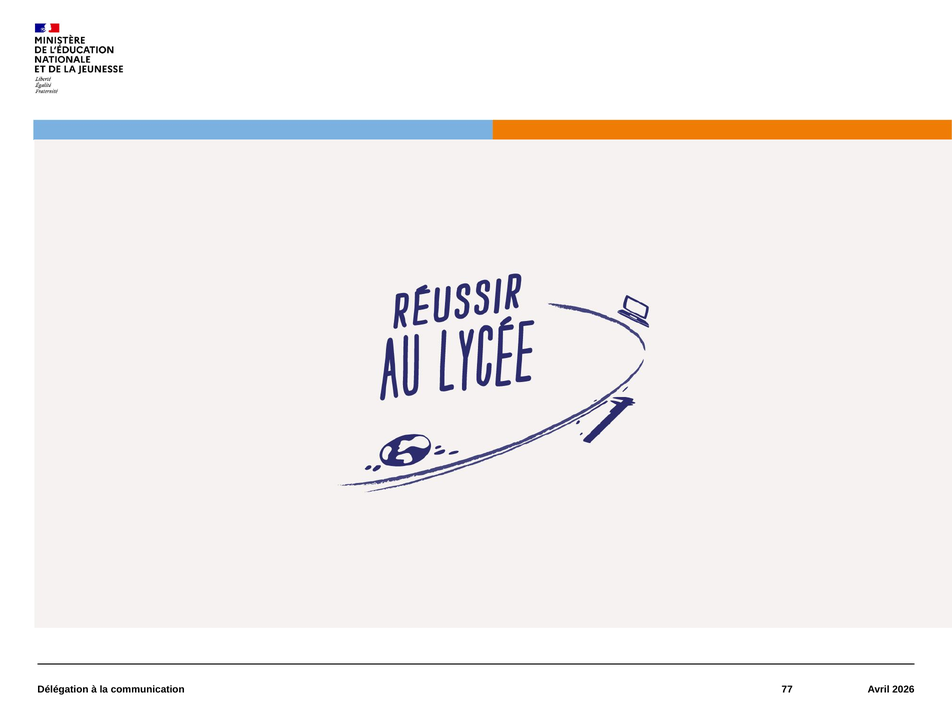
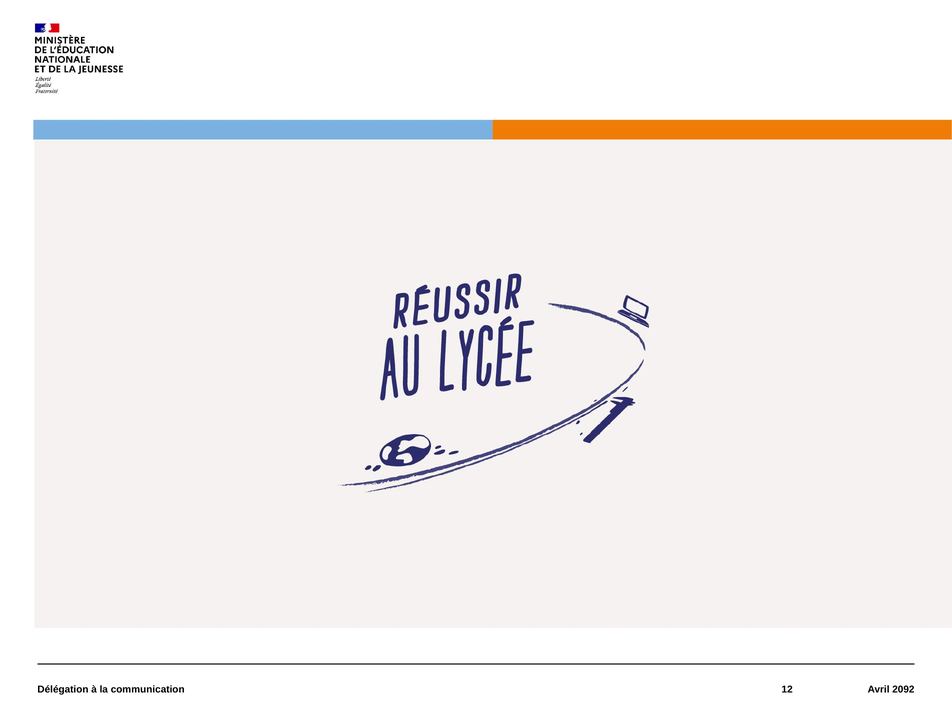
77: 77 -> 12 (787, 690)
2026: 2026 -> 2092 (903, 690)
